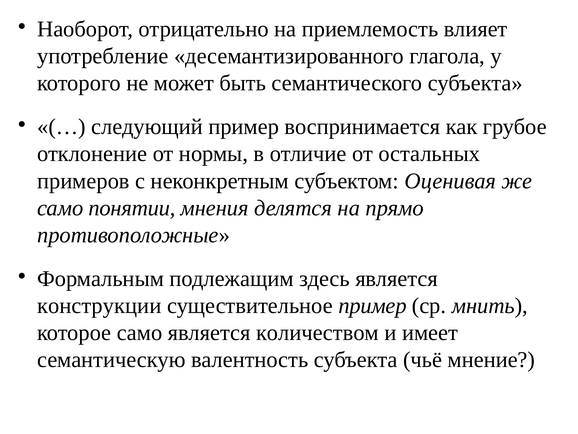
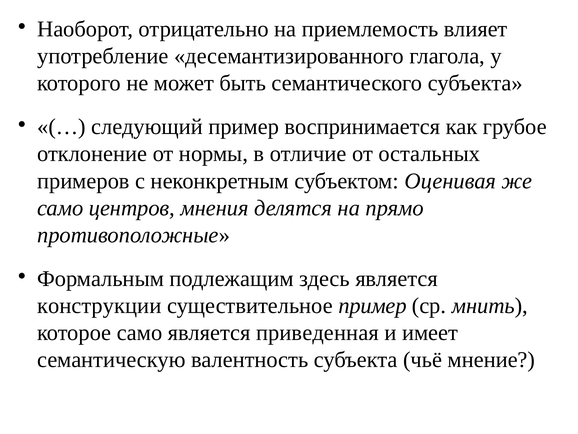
понятии: понятии -> центров (132, 208)
количеством: количеством -> приведенная (317, 332)
